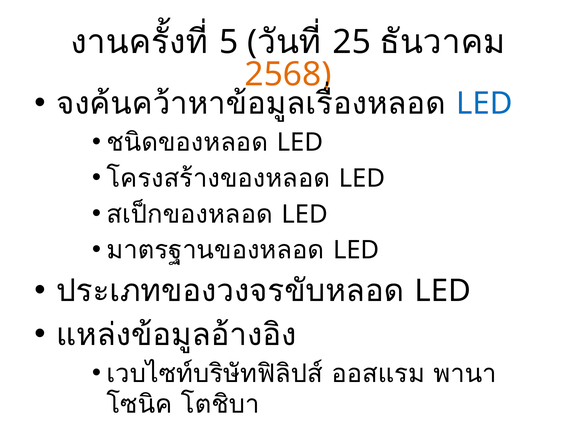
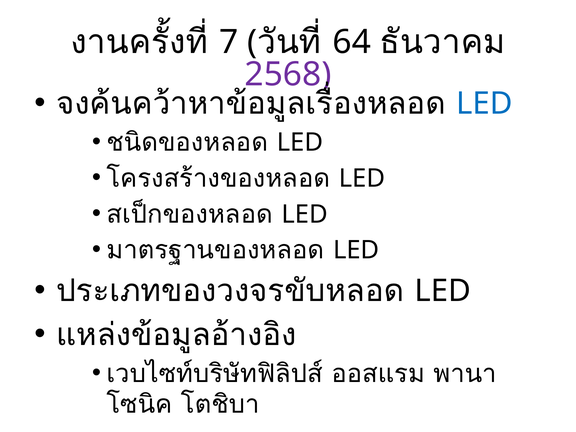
5: 5 -> 7 (229, 42)
25: 25 -> 64 (352, 42)
2568 colour: orange -> purple (288, 74)
